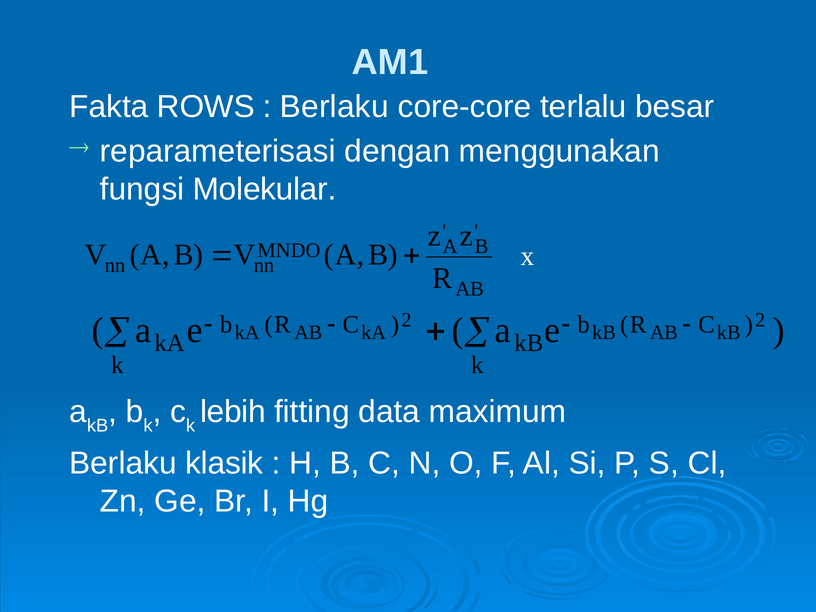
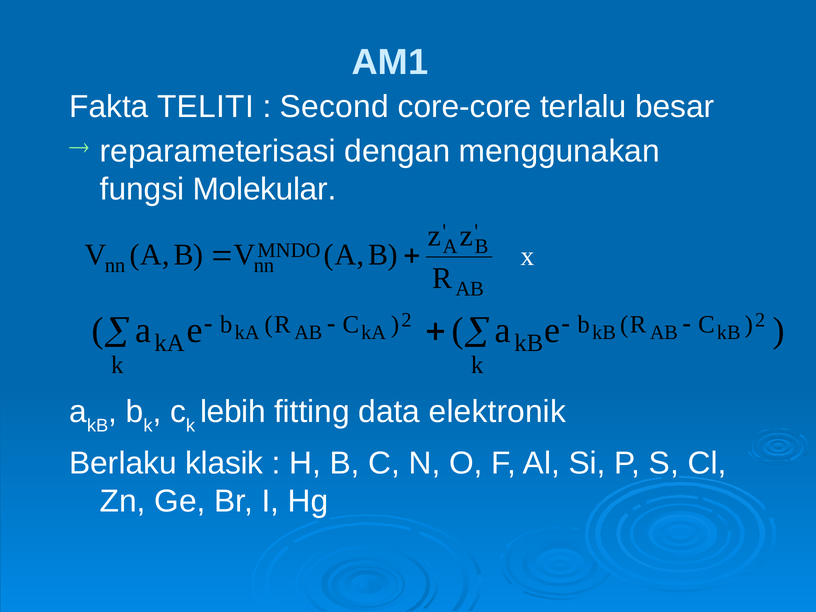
ROWS: ROWS -> TELITI (206, 107)
Berlaku: Berlaku -> Second (334, 107)
maximum: maximum -> elektronik (497, 412)
